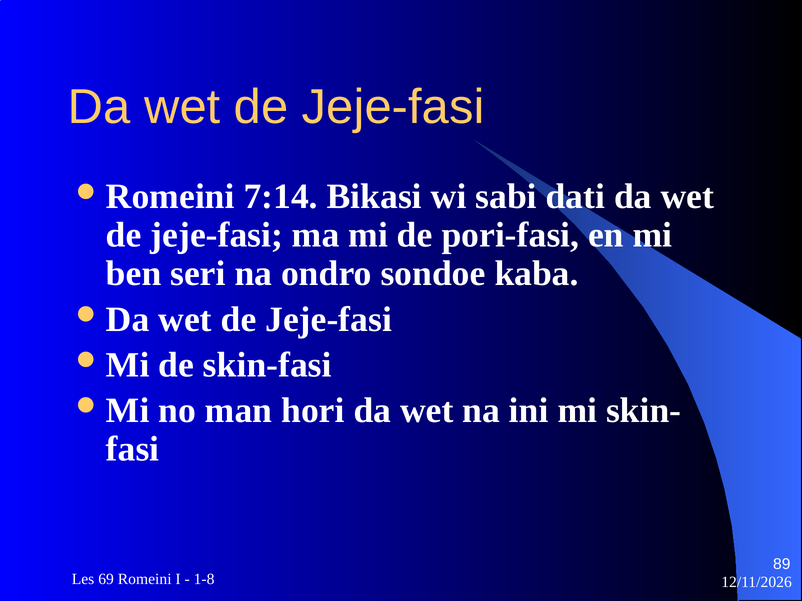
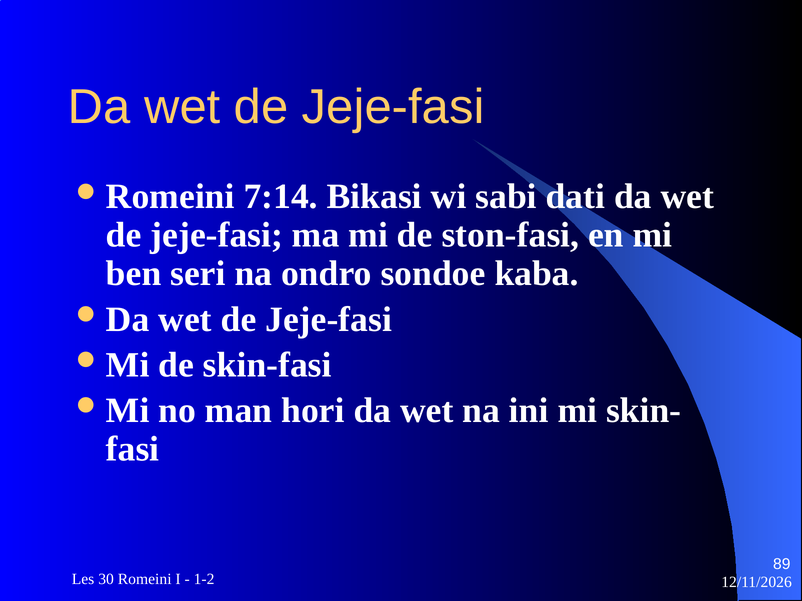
pori-fasi: pori-fasi -> ston-fasi (510, 235)
69: 69 -> 30 (106, 579)
1-8: 1-8 -> 1-2 (204, 579)
